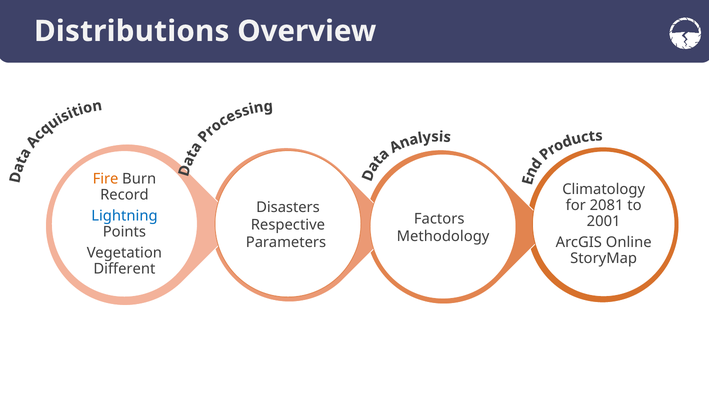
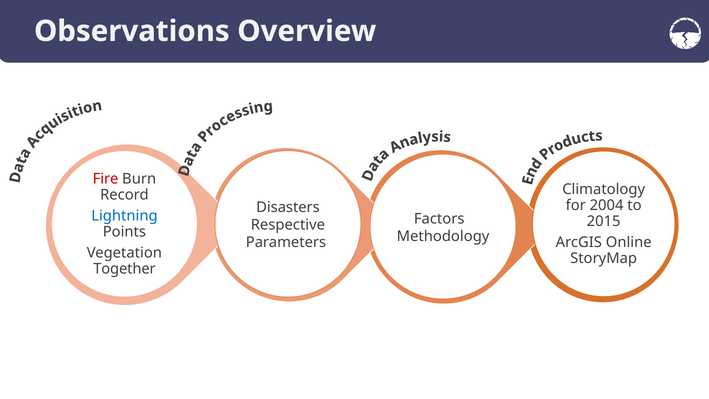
Distributions: Distributions -> Observations (132, 31)
Fire colour: orange -> red (106, 179)
2081: 2081 -> 2004 (607, 205)
2001: 2001 -> 2015 (604, 221)
Different: Different -> Together (124, 269)
